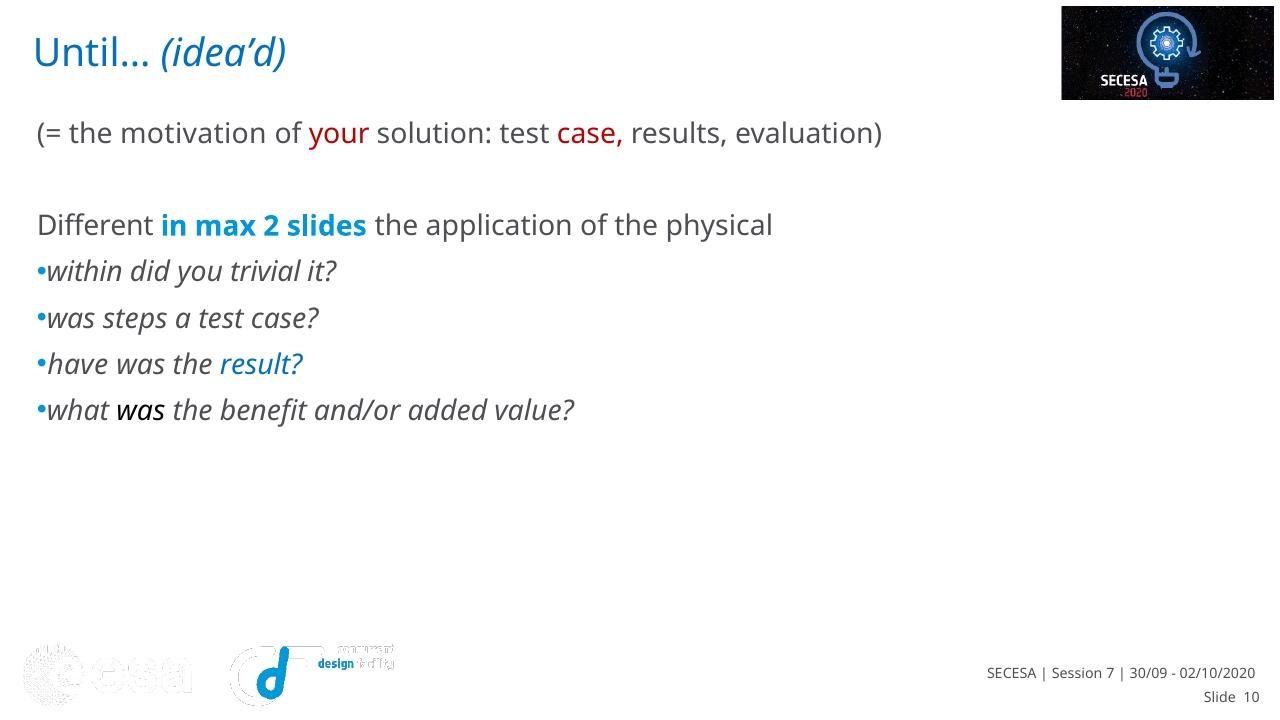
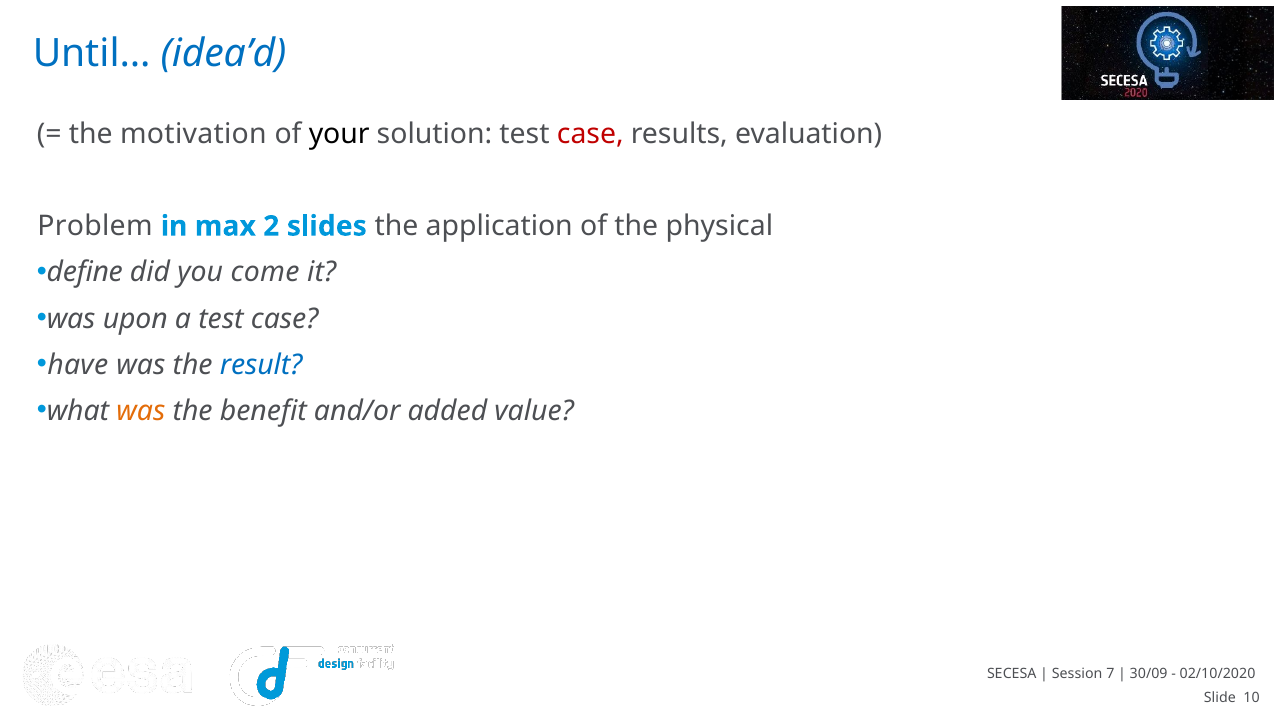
your colour: red -> black (339, 134)
Different: Different -> Problem (95, 226)
within: within -> define (85, 272)
trivial: trivial -> come (265, 272)
steps: steps -> upon (135, 319)
was colour: black -> orange (141, 411)
